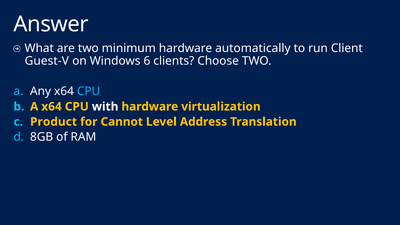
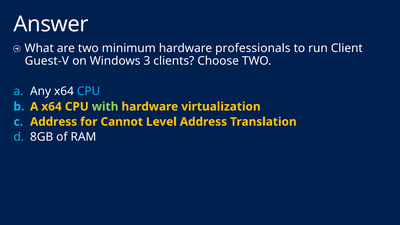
automatically: automatically -> professionals (253, 48)
6: 6 -> 3 (147, 61)
with colour: white -> light green (105, 107)
Product: Product -> Address (54, 122)
